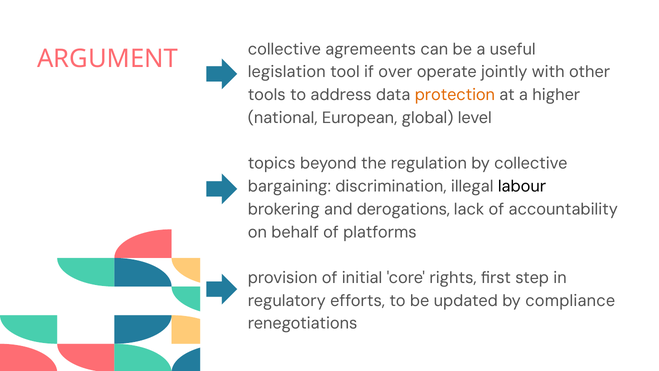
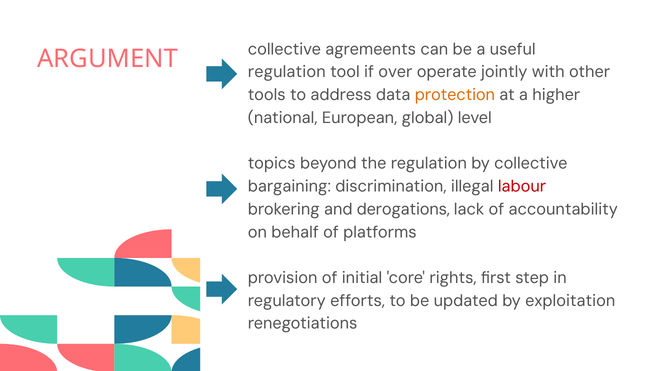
legislation: legislation -> regulation (287, 72)
labour colour: black -> red (522, 186)
compliance: compliance -> exploitation (570, 300)
